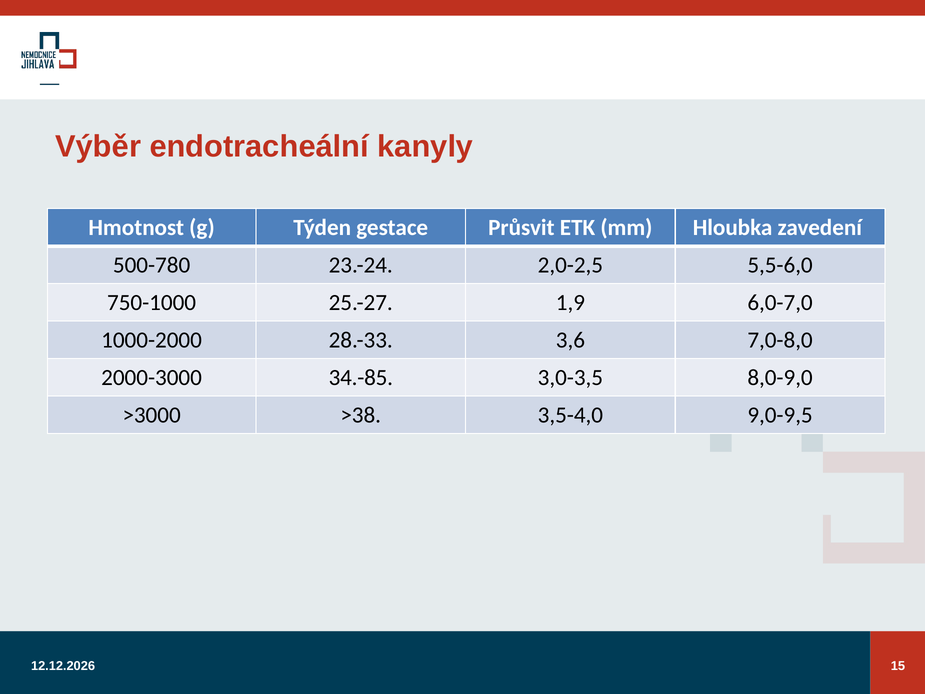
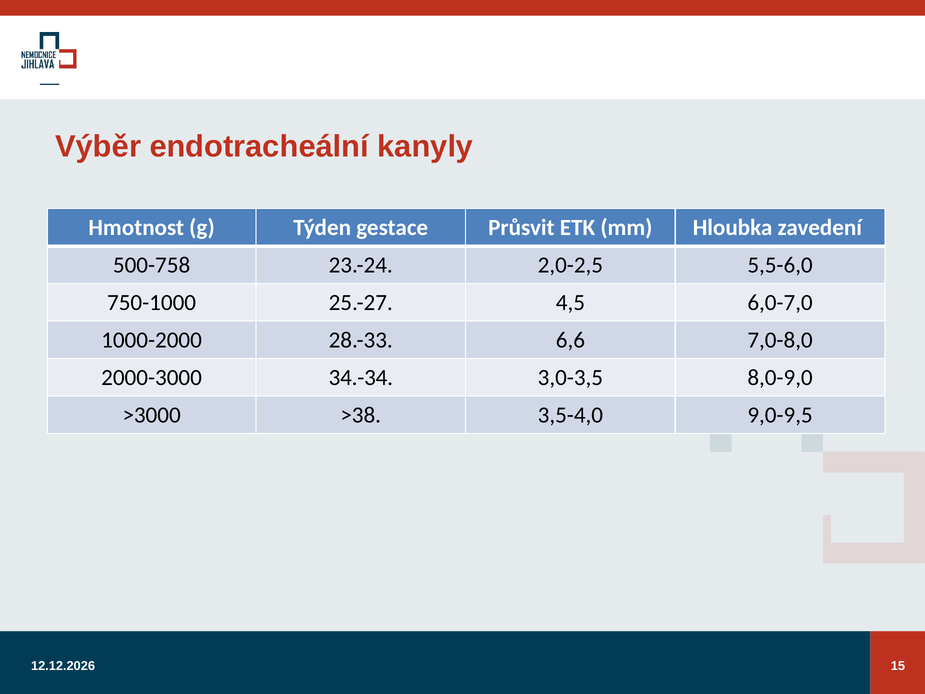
500-780: 500-780 -> 500-758 (152, 265)
1,9: 1,9 -> 4,5 (570, 302)
3,6: 3,6 -> 6,6 (570, 340)
34.-85: 34.-85 -> 34.-34 (361, 378)
